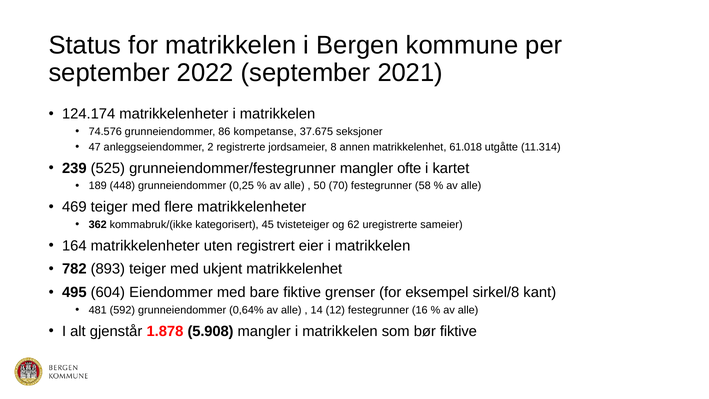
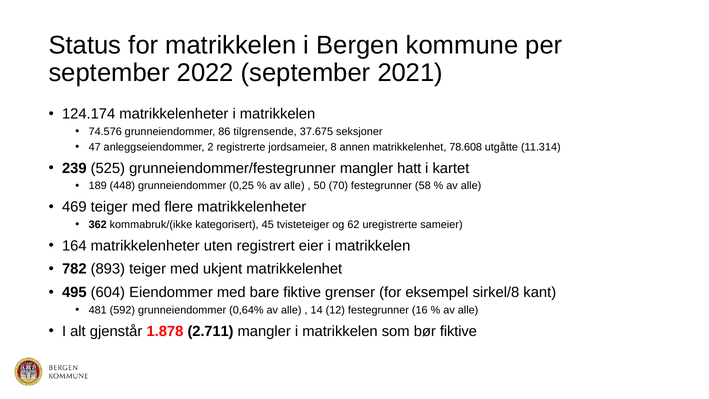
kompetanse: kompetanse -> tilgrensende (265, 132)
61.018: 61.018 -> 78.608 (466, 147)
ofte: ofte -> hatt (409, 168)
5.908: 5.908 -> 2.711 (211, 331)
